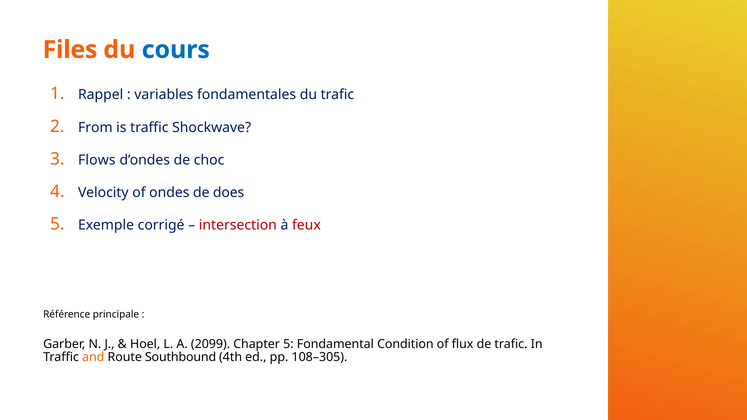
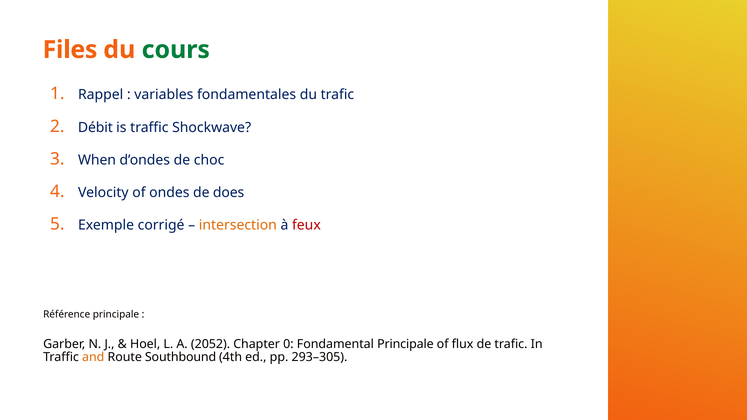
cours colour: blue -> green (176, 50)
From: From -> Débit (95, 128)
Flows: Flows -> When (97, 160)
intersection colour: red -> orange (238, 225)
2099: 2099 -> 2052 (211, 344)
Chapter 5: 5 -> 0 (288, 344)
Fondamental Condition: Condition -> Principale (405, 344)
108–305: 108–305 -> 293–305 (319, 358)
